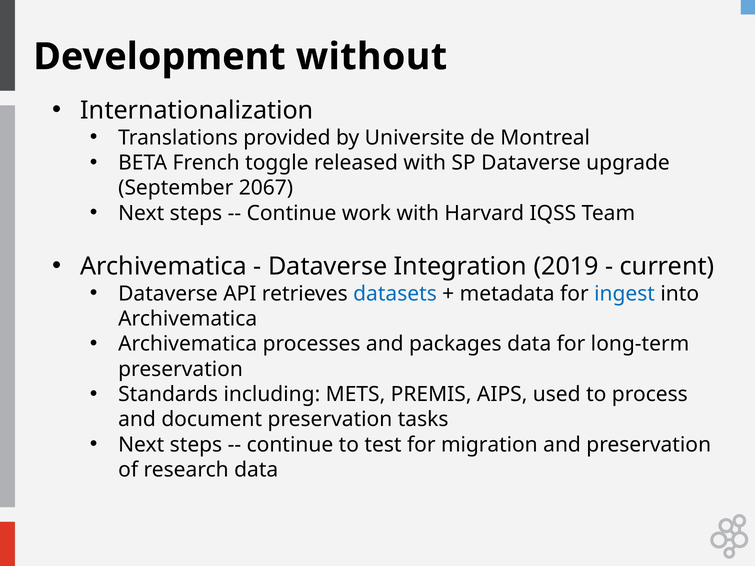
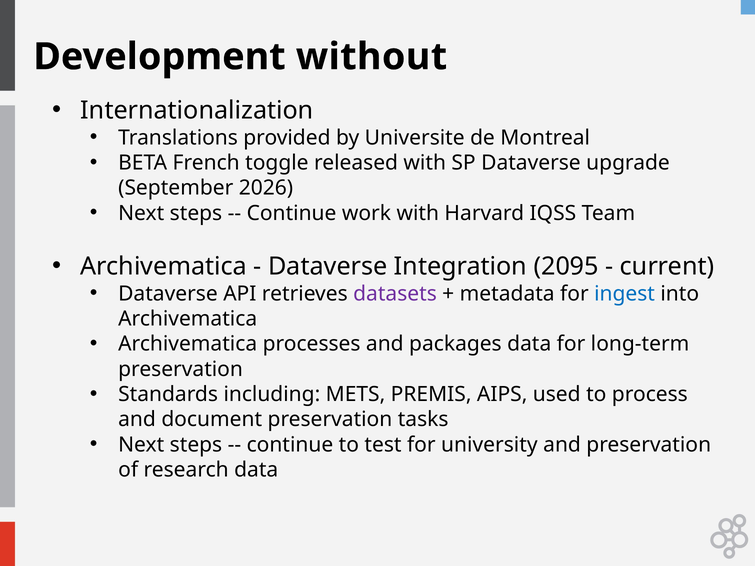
2067: 2067 -> 2026 (266, 188)
2019: 2019 -> 2095 (566, 266)
datasets colour: blue -> purple (395, 294)
migration: migration -> university (489, 445)
